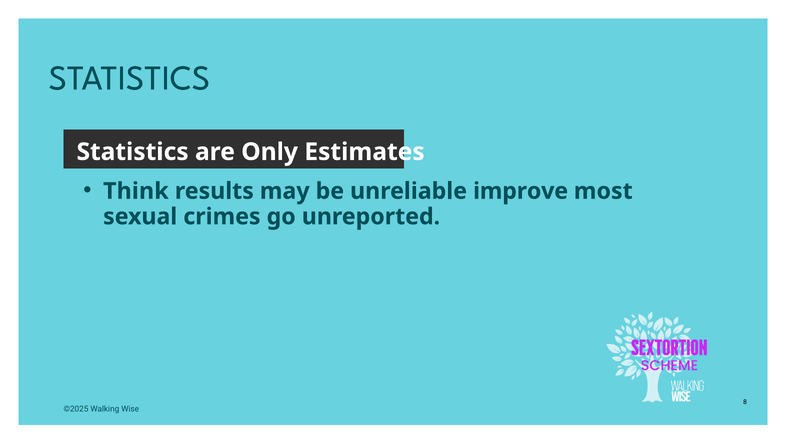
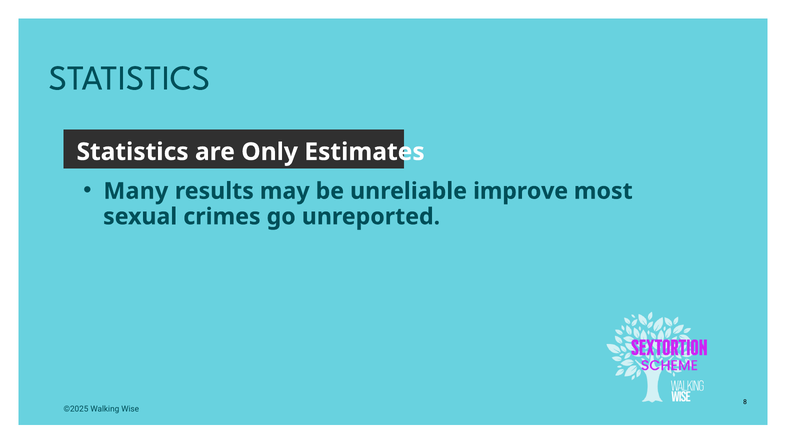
Think: Think -> Many (136, 191)
